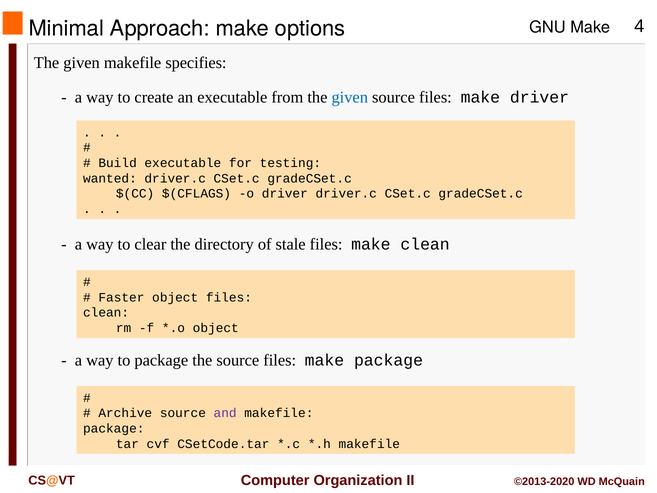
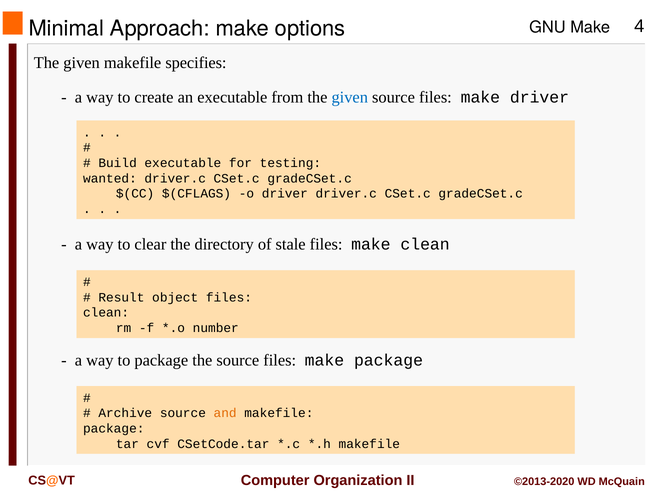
Faster: Faster -> Result (121, 297)
object: object -> number (216, 328)
and colour: purple -> orange (225, 413)
